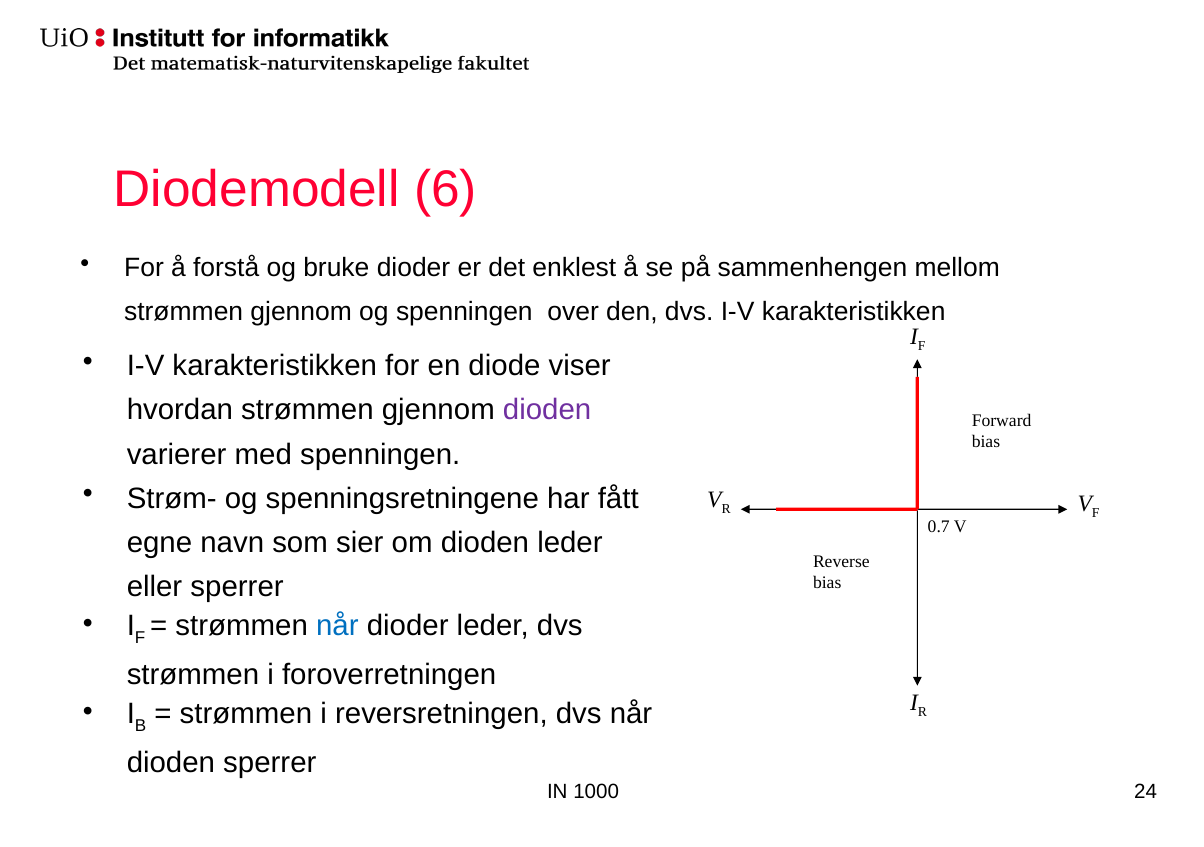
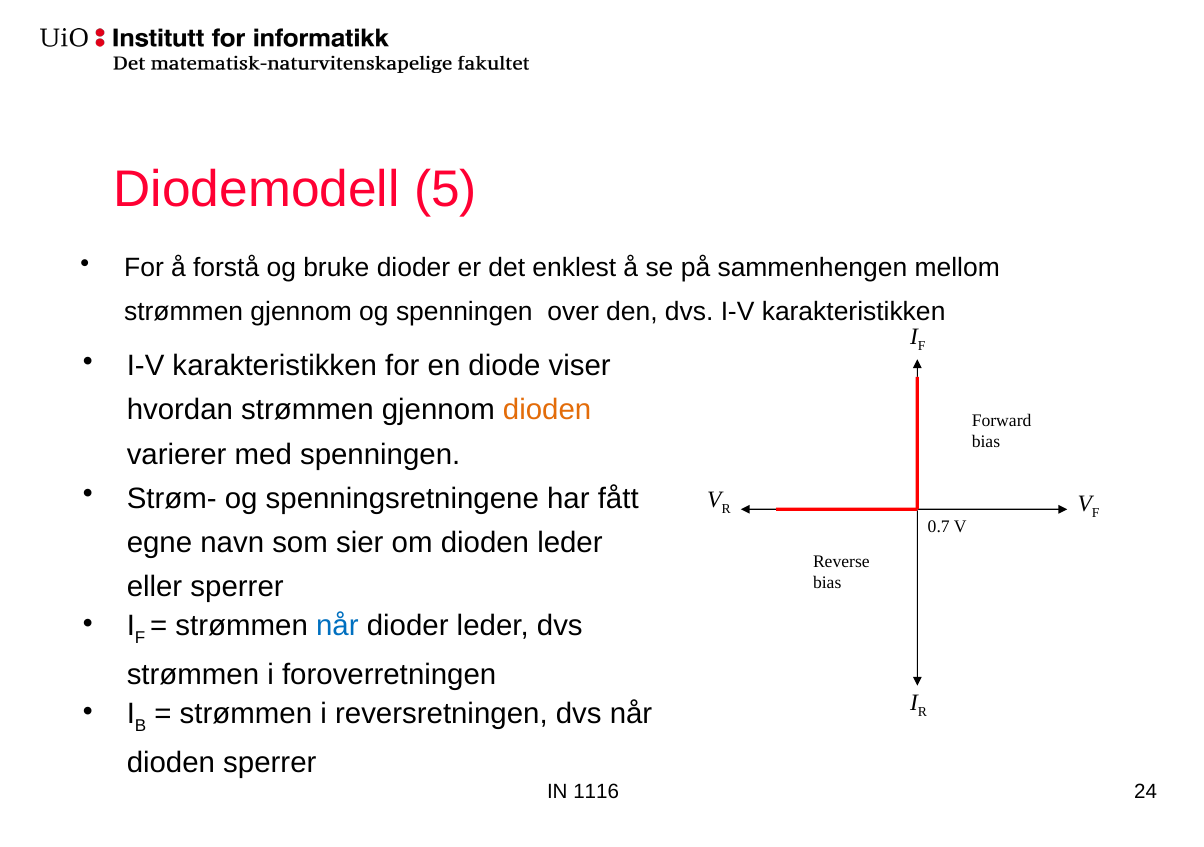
6: 6 -> 5 (446, 190)
dioden colour: purple -> orange (547, 410)
1000: 1000 -> 1116 (596, 791)
